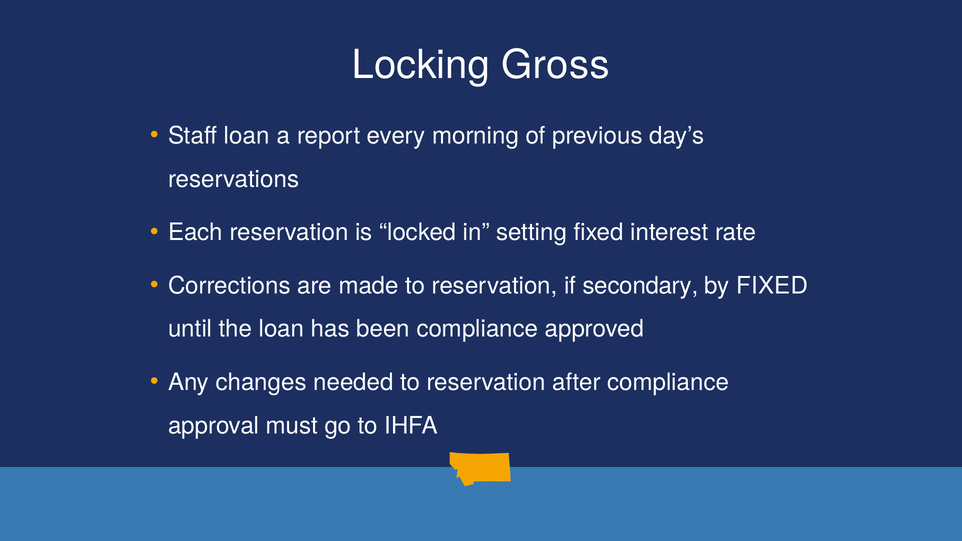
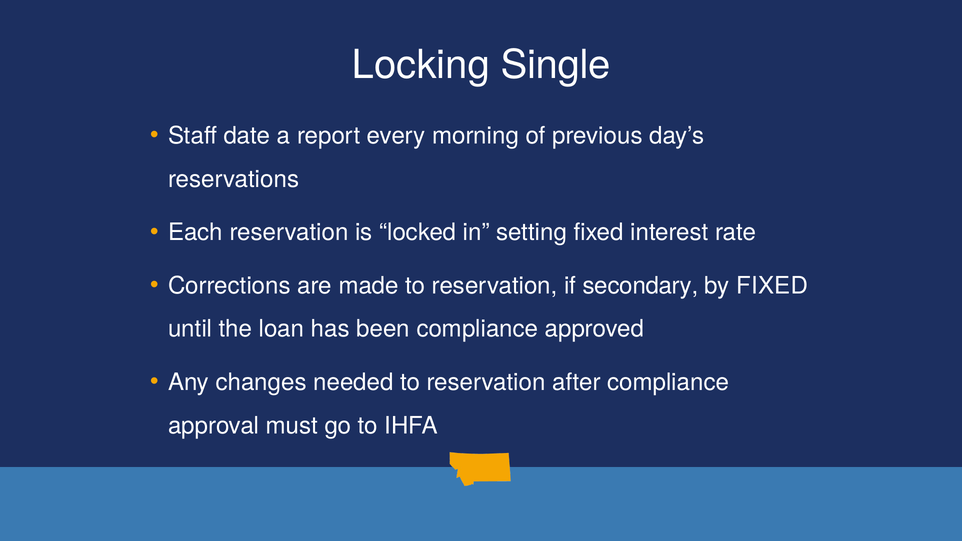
Gross: Gross -> Single (556, 65)
Staff loan: loan -> date (247, 136)
